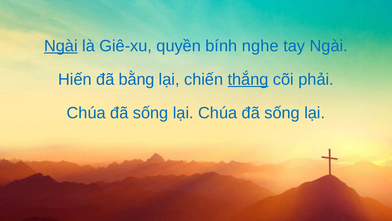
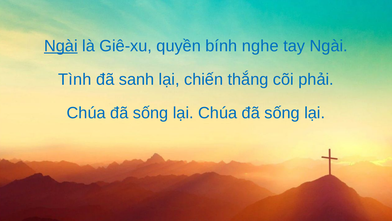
Hiến: Hiến -> Tình (75, 79)
bằng: bằng -> sanh (137, 79)
thắng underline: present -> none (248, 79)
